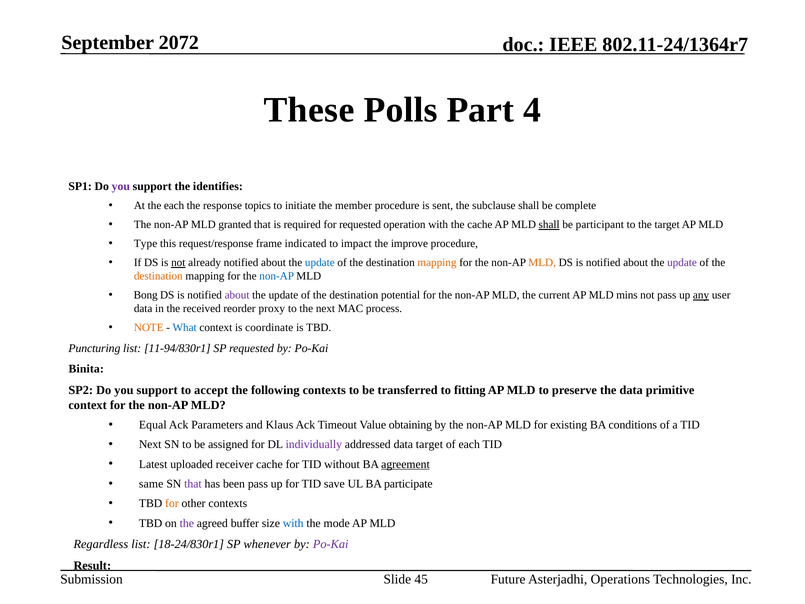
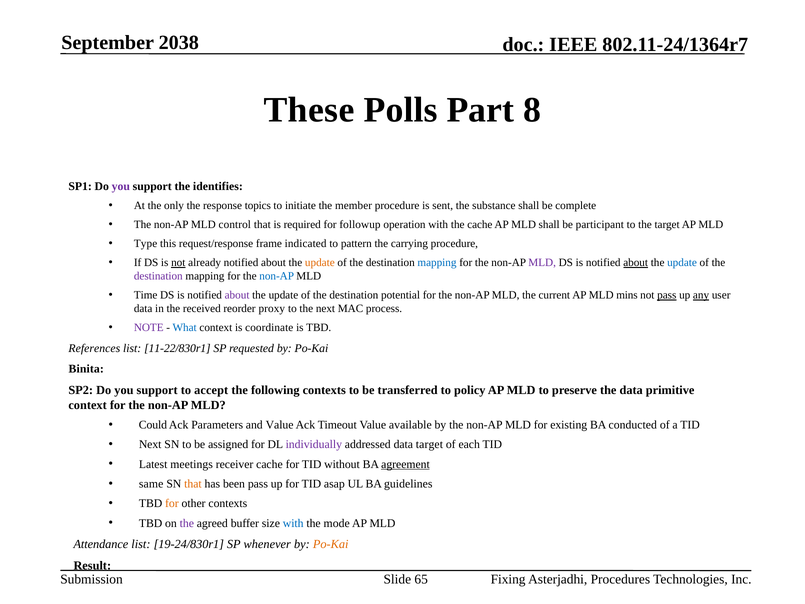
2072: 2072 -> 2038 (179, 43)
4: 4 -> 8 (532, 110)
the each: each -> only (174, 206)
subclause: subclause -> substance (494, 206)
granted: granted -> control (235, 225)
for requested: requested -> followup (360, 225)
shall underline: present -> none (549, 225)
impact: impact -> pattern (356, 244)
improve: improve -> carrying (409, 244)
update colour: blue -> orange (320, 263)
mapping colour: orange -> blue (437, 263)
MLD colour: orange -> purple (542, 263)
about underline: none -> present (636, 263)
update colour: purple -> blue (682, 263)
destination colour: orange -> purple (158, 276)
Bong: Bong -> Time (146, 295)
pass underline: none -> present (667, 295)
NOTE colour: orange -> purple (149, 328)
Puncturing: Puncturing -> References (94, 348)
11-94/830r1: 11-94/830r1 -> 11-22/830r1 (177, 348)
fitting: fitting -> policy (470, 390)
Equal: Equal -> Could (153, 425)
and Klaus: Klaus -> Value (280, 425)
obtaining: obtaining -> available (410, 425)
conditions: conditions -> conducted (633, 425)
uploaded: uploaded -> meetings (192, 464)
that colour: purple -> orange (193, 484)
save: save -> asap (334, 484)
participate: participate -> guidelines (408, 484)
Regardless: Regardless -> Attendance (101, 544)
18-24/830r1: 18-24/830r1 -> 19-24/830r1 (189, 544)
Po-Kai colour: purple -> orange (331, 544)
45: 45 -> 65 (421, 579)
Future: Future -> Fixing (508, 579)
Operations: Operations -> Procedures (620, 579)
